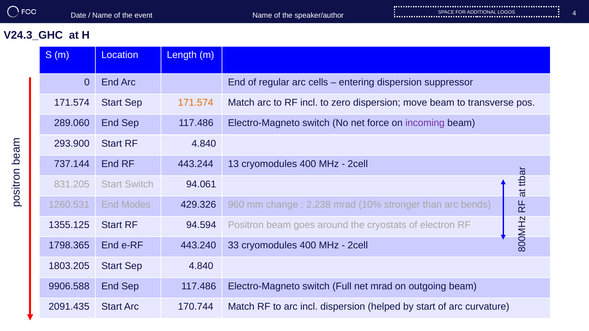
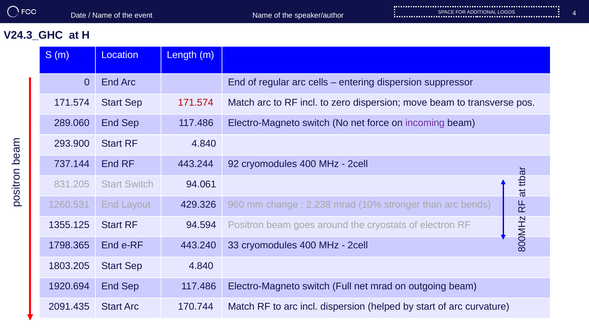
171.574 colour: orange -> red (196, 103)
13: 13 -> 92 (233, 164)
Modes: Modes -> Layout (136, 205)
9906.588: 9906.588 -> 1920.694 (69, 286)
